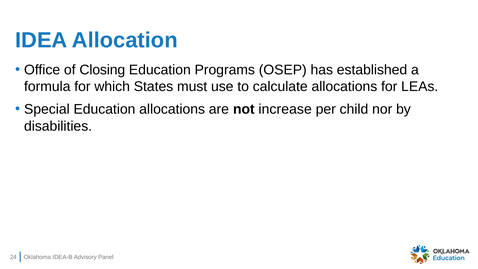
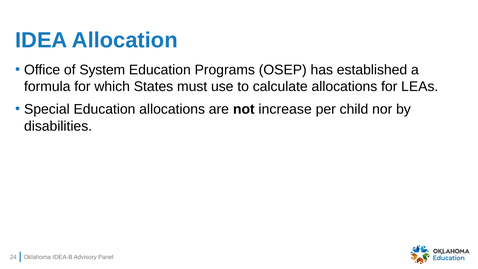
Closing: Closing -> System (102, 70)
